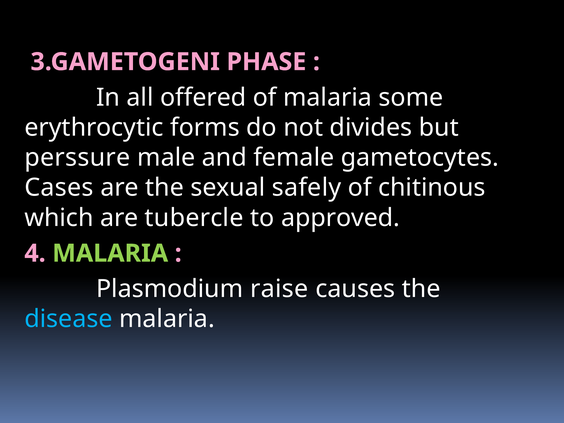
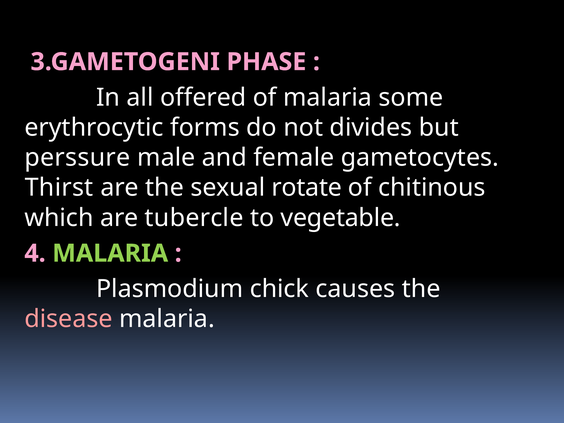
Cases: Cases -> Thirst (59, 188)
safely: safely -> rotate (307, 188)
approved: approved -> vegetable (341, 218)
raise: raise -> chick (279, 289)
disease colour: light blue -> pink (68, 319)
